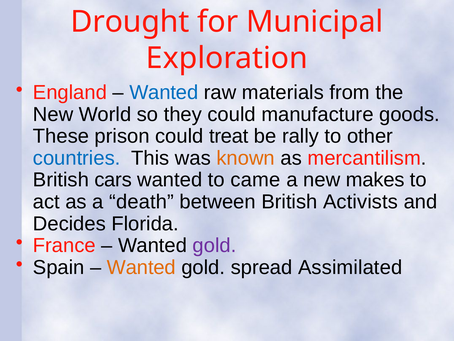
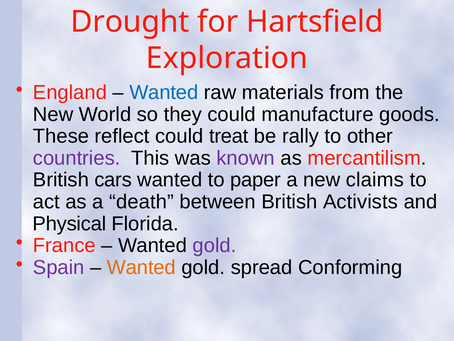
Municipal: Municipal -> Hartsfield (315, 22)
prison: prison -> reflect (122, 136)
countries colour: blue -> purple (77, 158)
known colour: orange -> purple (246, 158)
came: came -> paper (256, 180)
makes: makes -> claims (375, 180)
Decides: Decides -> Physical (69, 223)
Spain colour: black -> purple (59, 267)
Assimilated: Assimilated -> Conforming (350, 267)
